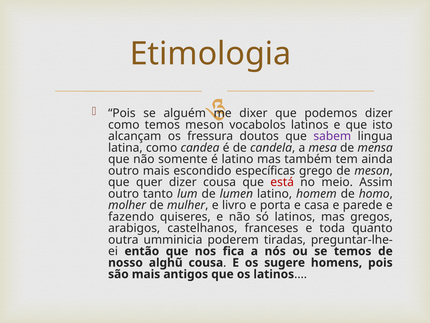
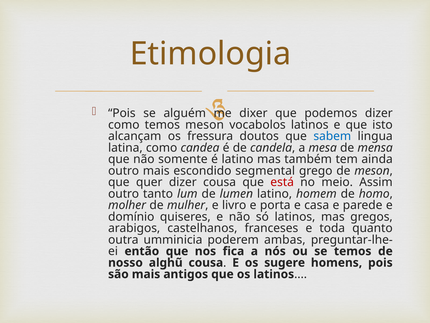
sabem colour: purple -> blue (332, 136)
específicas: específicas -> segmental (265, 170)
fazendo: fazendo -> domínio (131, 216)
tiradas: tiradas -> ambas (285, 239)
